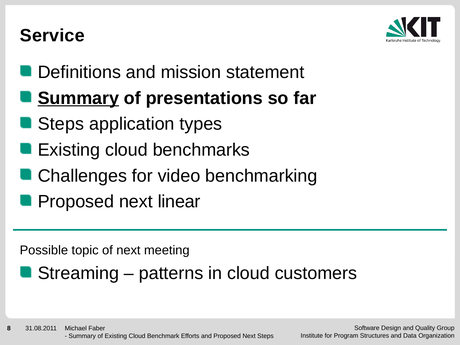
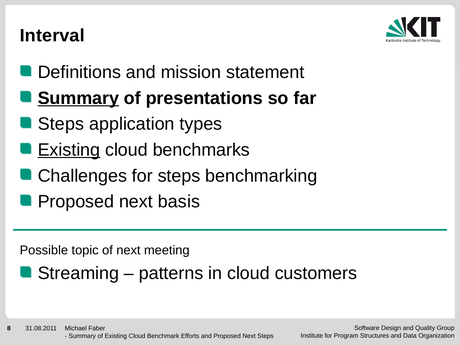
Service: Service -> Interval (52, 36)
Existing underline: none -> present (69, 150)
for video: video -> steps (179, 176)
linear: linear -> basis (179, 202)
